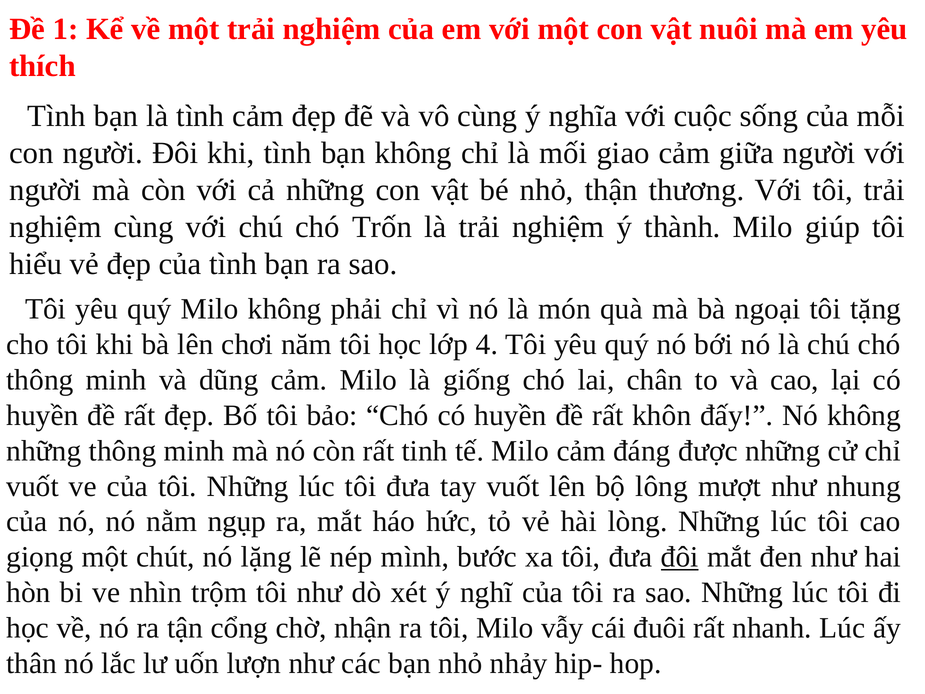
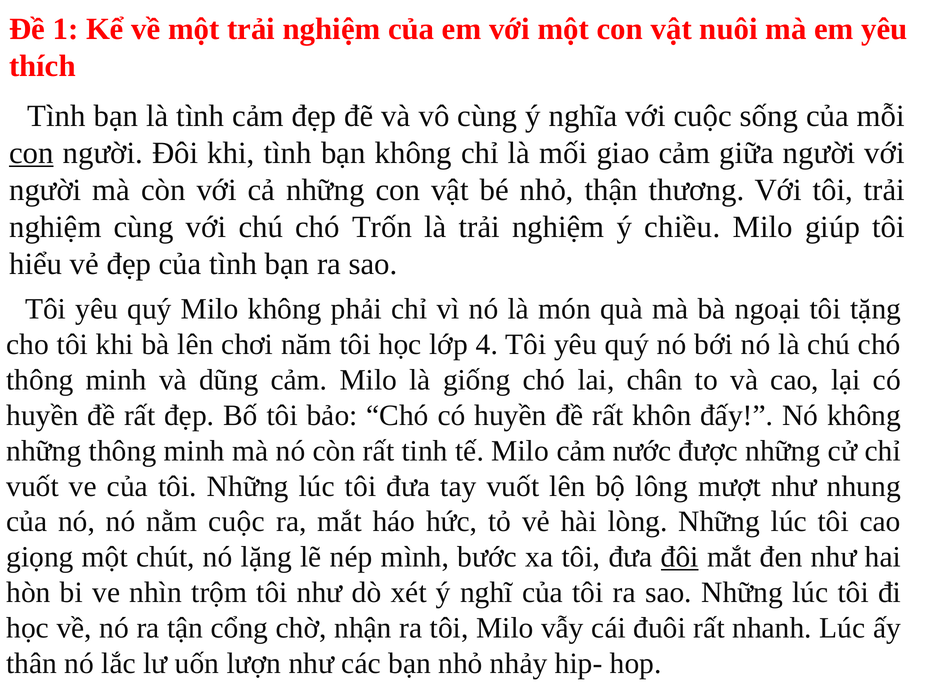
con underline: none -> present (31, 153)
thành: thành -> chiều (682, 227)
đáng: đáng -> nước (642, 451)
nằm ngụp: ngụp -> cuộc (237, 522)
